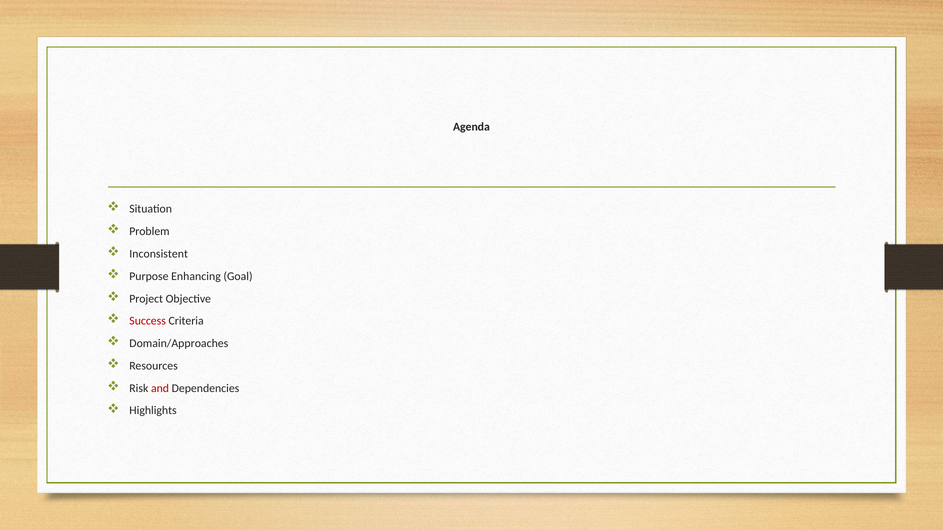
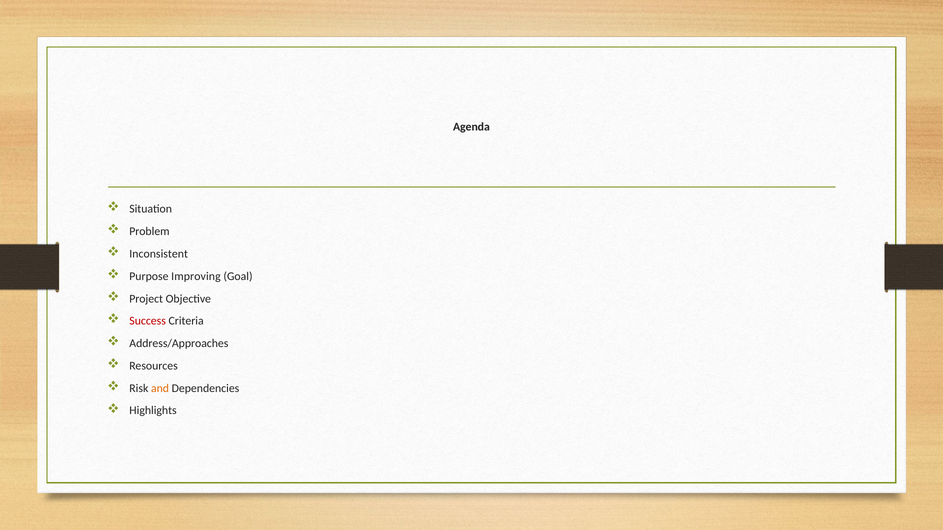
Enhancing: Enhancing -> Improving (196, 276)
Domain/Approaches: Domain/Approaches -> Address/Approaches (179, 344)
and colour: red -> orange (160, 389)
